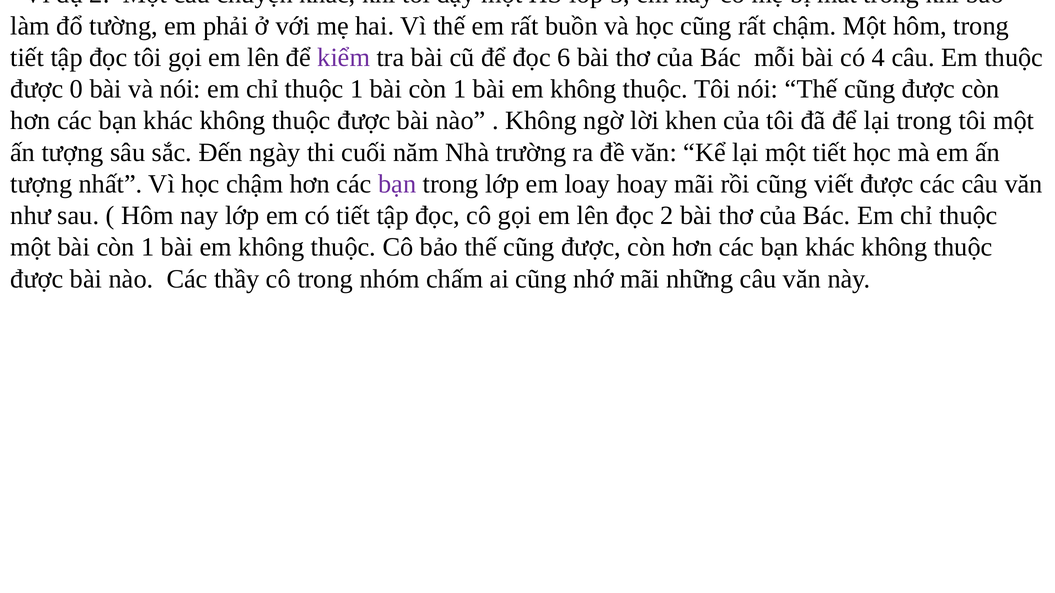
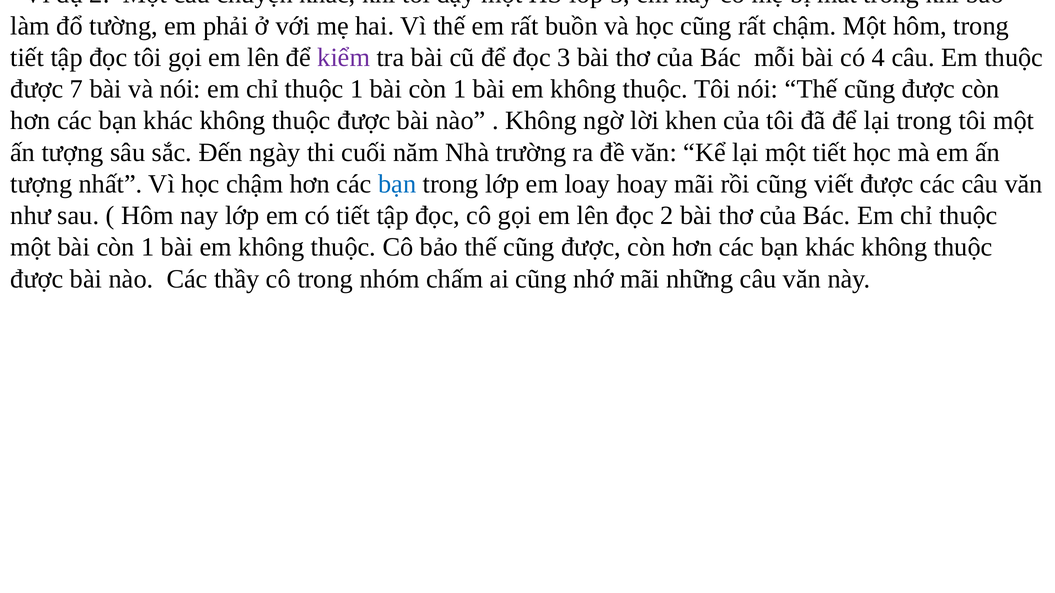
6: 6 -> 3 (564, 58)
0: 0 -> 7 (77, 89)
bạn colour: purple -> blue (397, 184)
